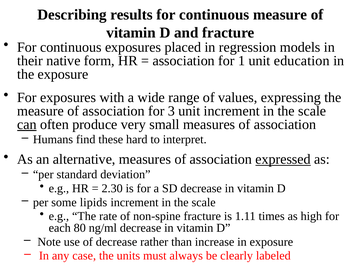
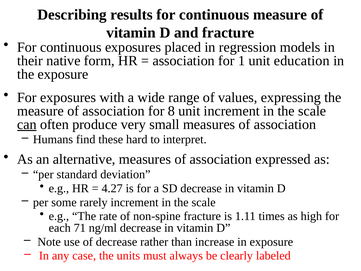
3: 3 -> 8 (171, 111)
expressed underline: present -> none (283, 159)
2.30: 2.30 -> 4.27 (112, 188)
lipids: lipids -> rarely (94, 202)
80: 80 -> 71 (80, 228)
